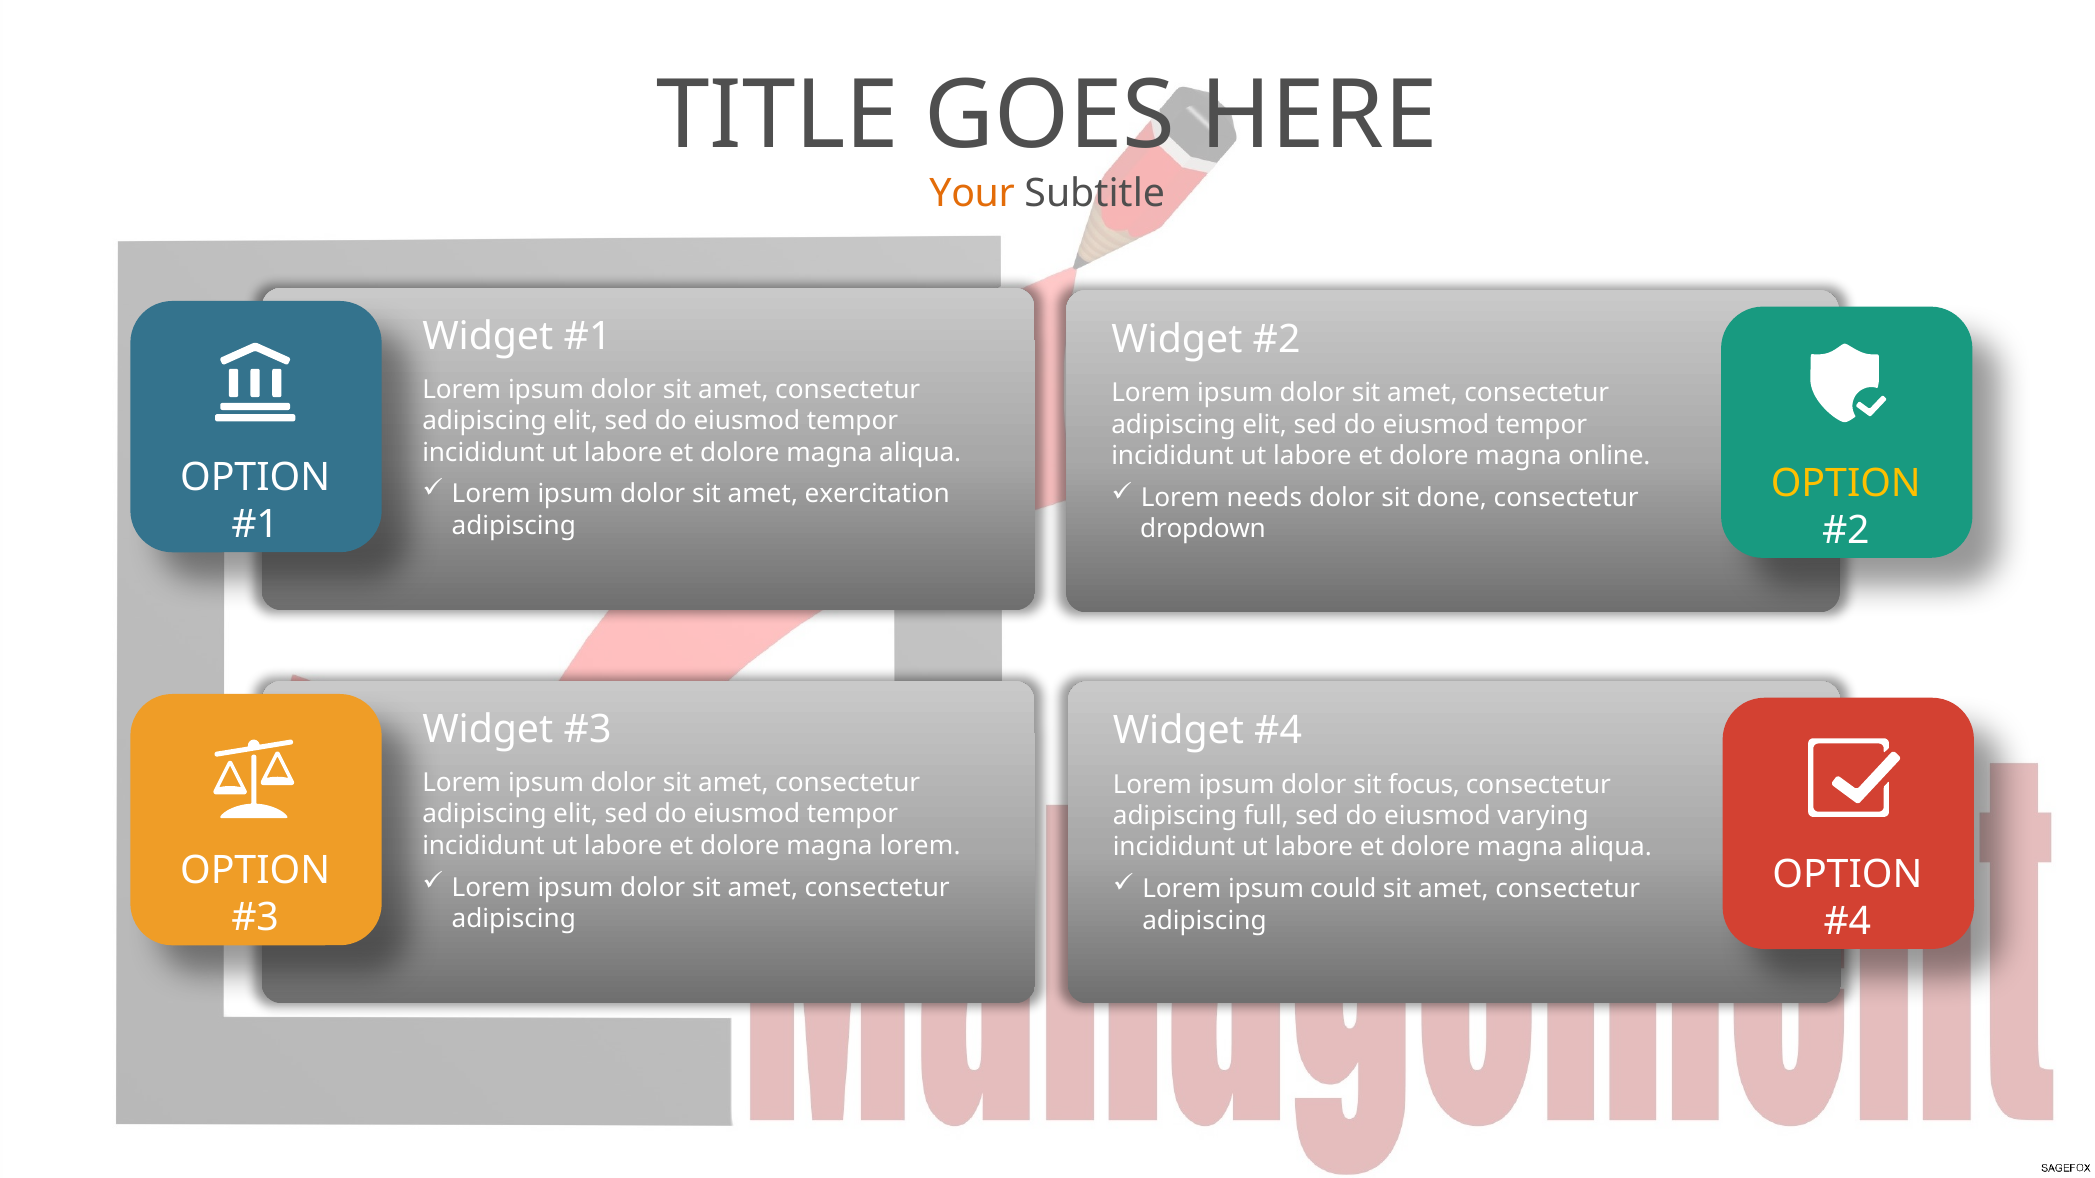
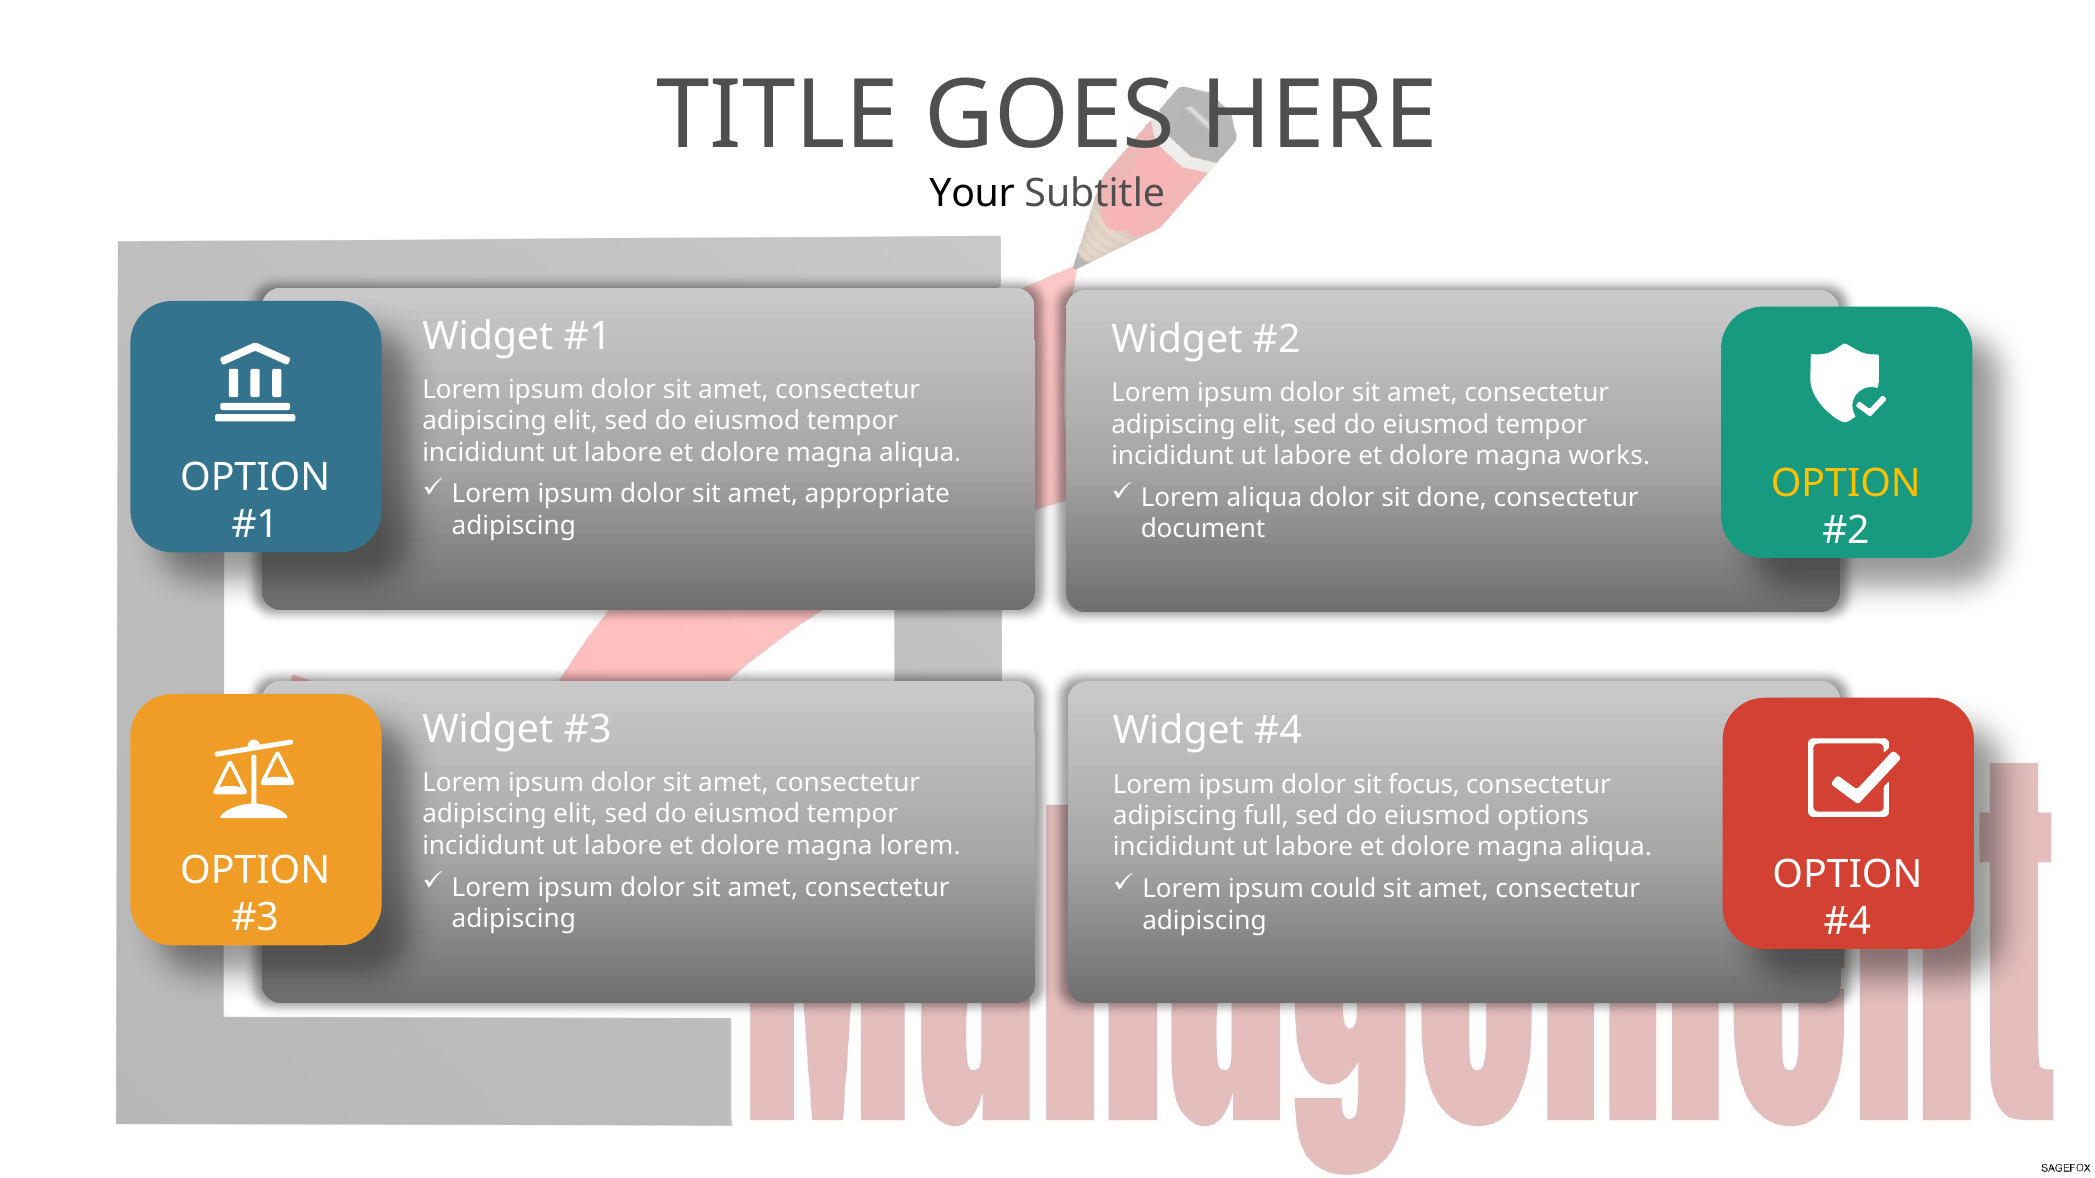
Your colour: orange -> black (972, 194)
online: online -> works (1609, 456)
exercitation: exercitation -> appropriate (877, 495)
Lorem needs: needs -> aliqua (1264, 498)
dropdown: dropdown -> document (1203, 530)
varying: varying -> options (1543, 816)
